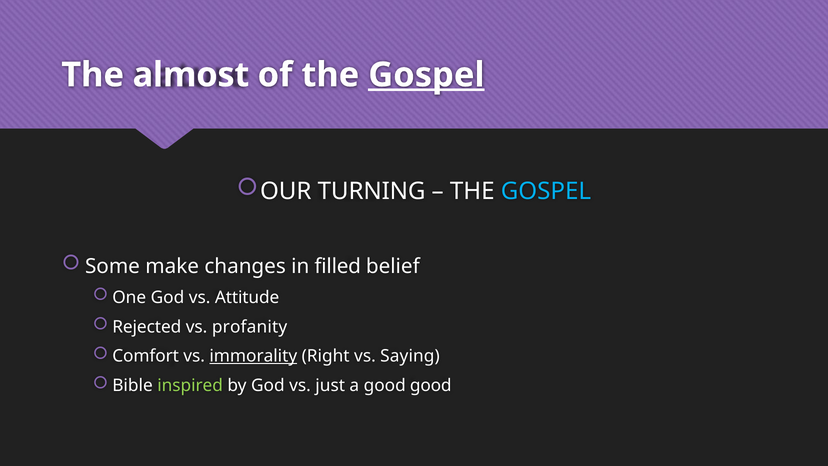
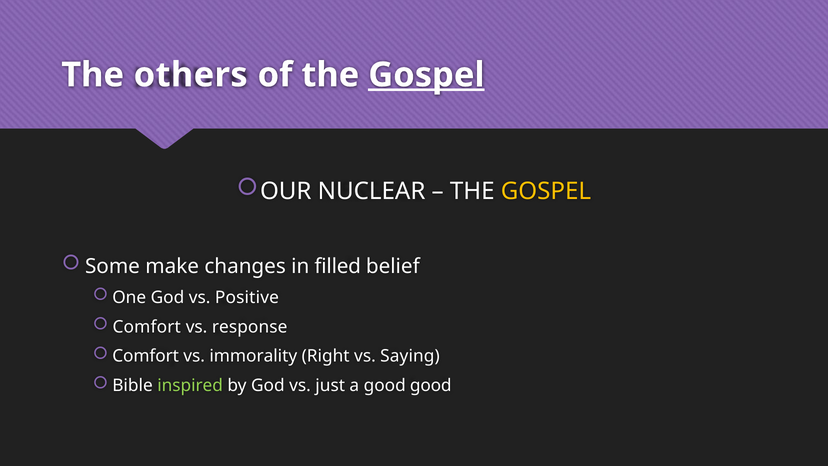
almost: almost -> others (191, 75)
TURNING: TURNING -> NUCLEAR (372, 191)
GOSPEL colour: light blue -> yellow (546, 191)
Attitude: Attitude -> Positive (247, 297)
Rejected: Rejected -> Comfort (147, 327)
profanity: profanity -> response (250, 327)
immorality underline: present -> none (253, 356)
